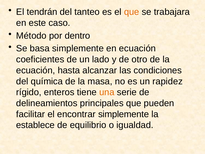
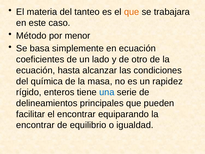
tendrán: tendrán -> materia (42, 12)
dentro: dentro -> menor (78, 36)
una colour: orange -> blue (107, 92)
encontrar simplemente: simplemente -> equiparando (124, 114)
establece: establece -> encontrar (35, 125)
